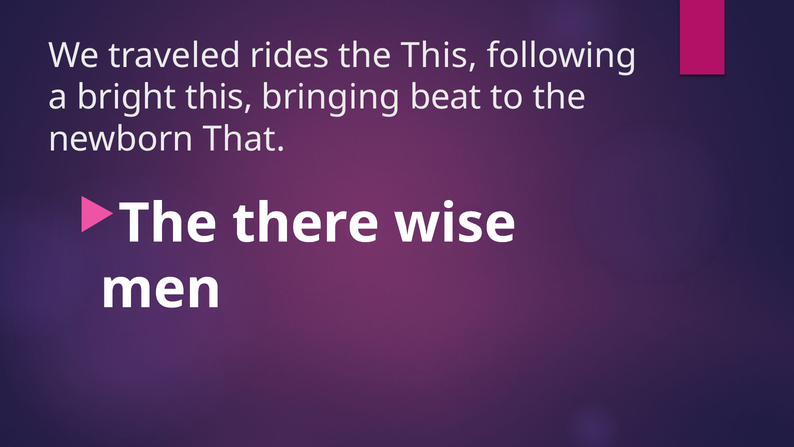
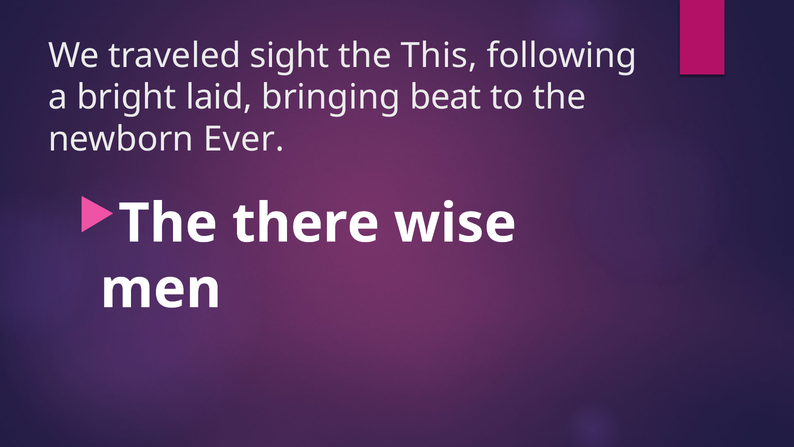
rides: rides -> sight (290, 56)
bright this: this -> laid (219, 97)
That: That -> Ever (244, 139)
